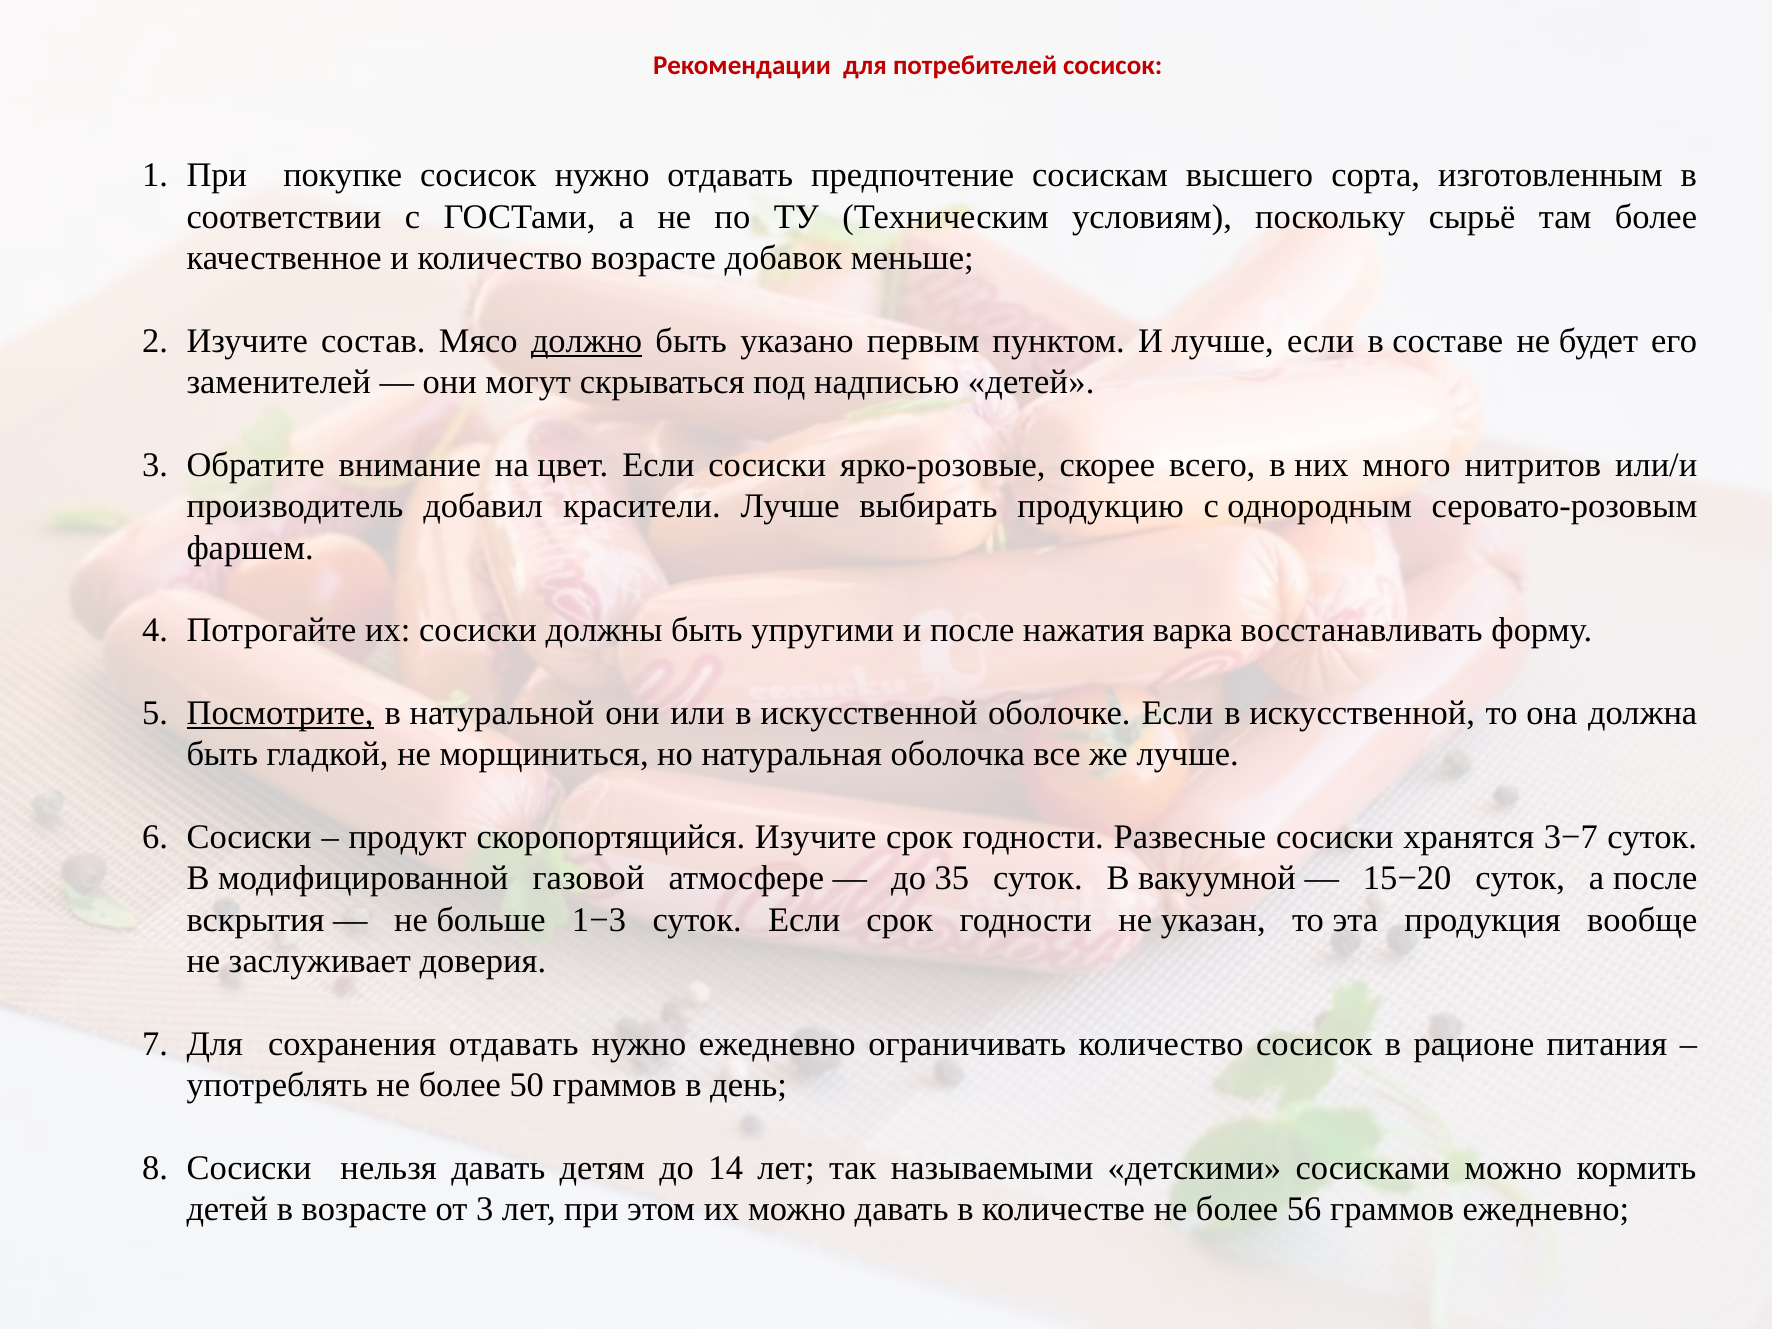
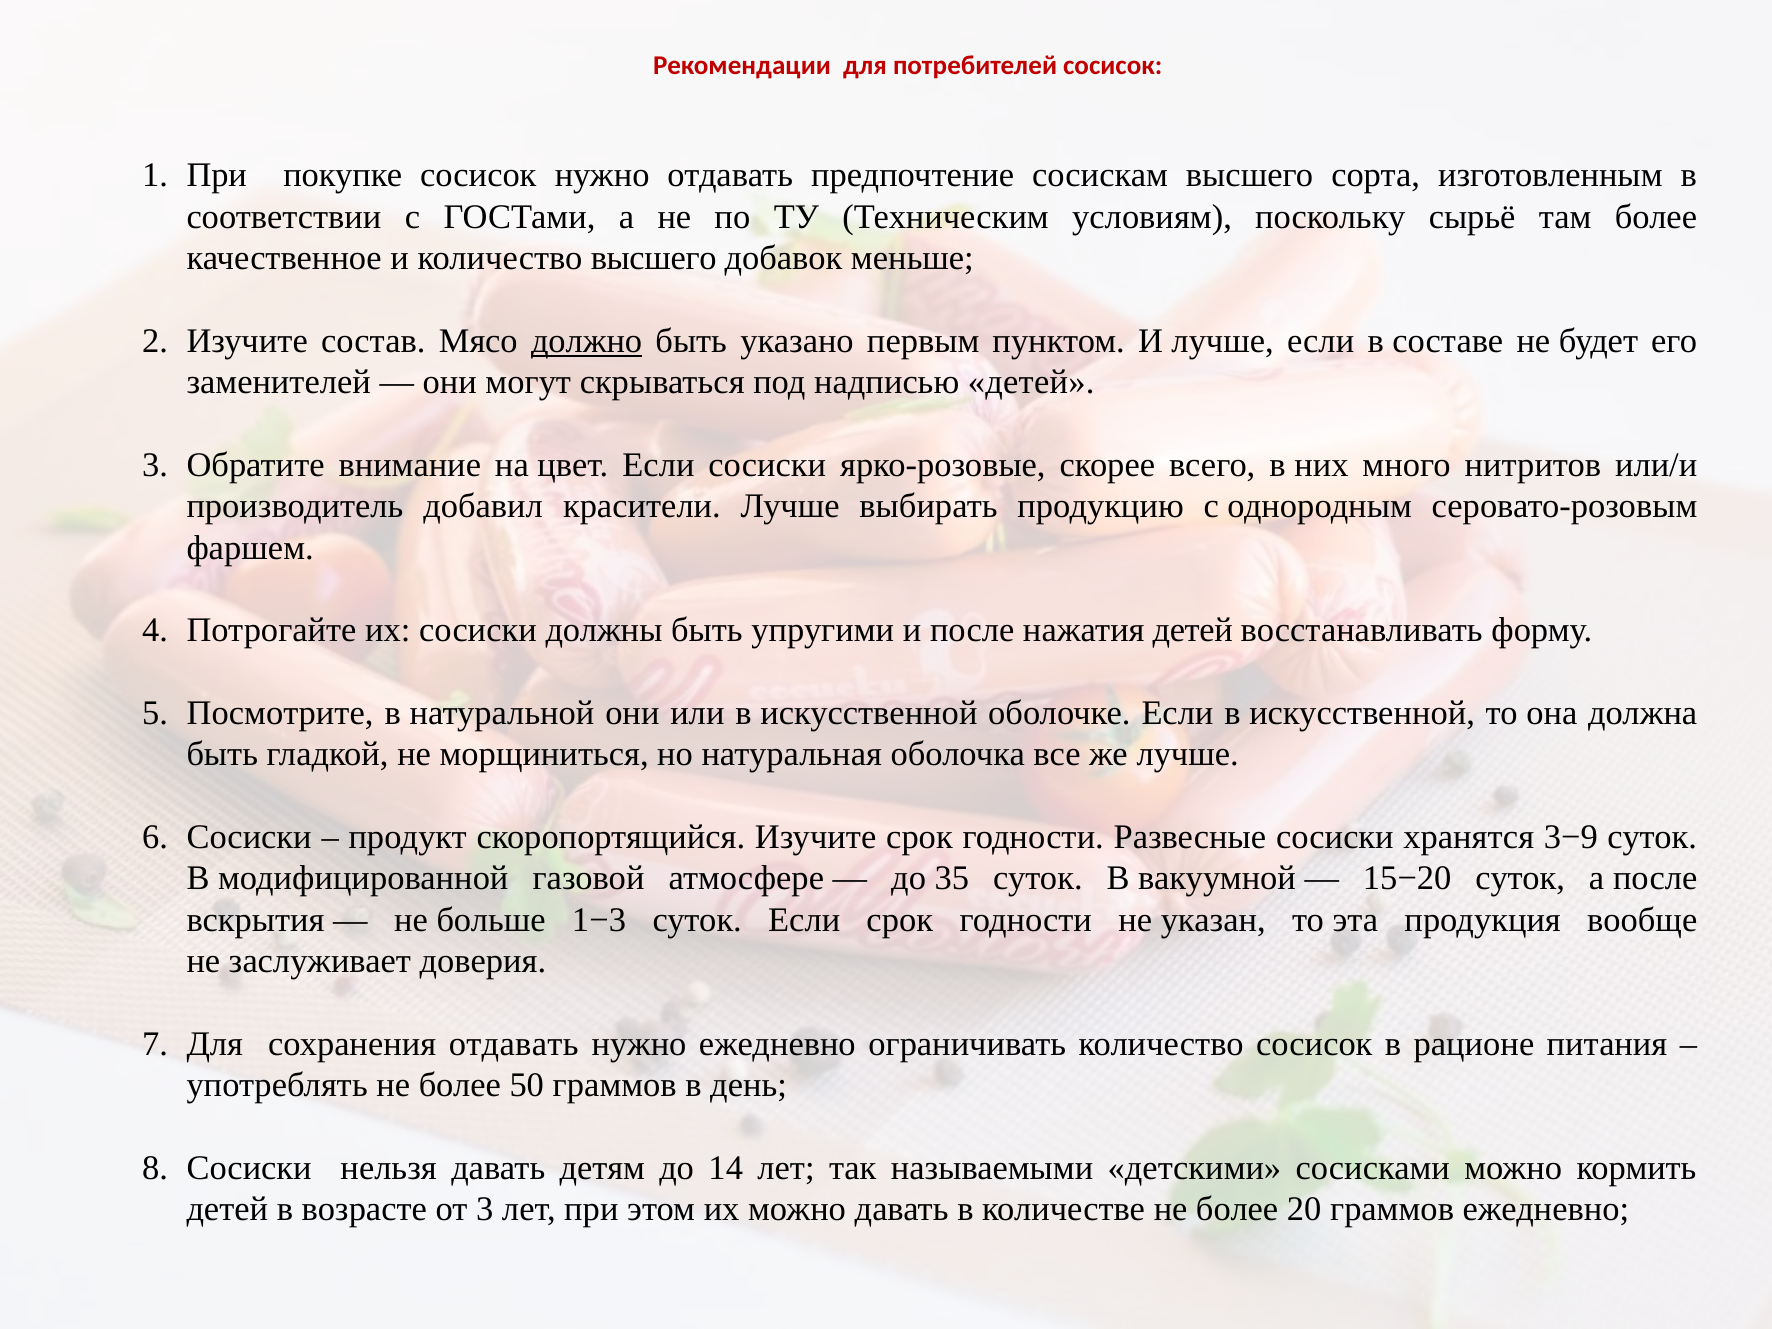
количество возрасте: возрасте -> высшего (654, 258)
нажатия варка: варка -> детей (1193, 630)
Посмотрите underline: present -> none (280, 713)
3−7: 3−7 -> 3−9 (1571, 837)
56: 56 -> 20 (1304, 1210)
